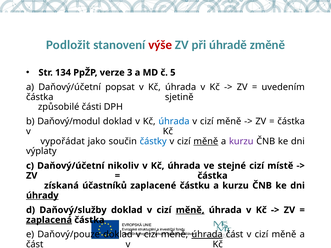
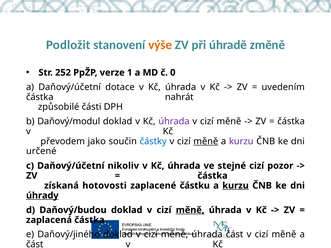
výše colour: red -> orange (160, 45)
134: 134 -> 252 (63, 73)
3: 3 -> 1 (130, 73)
5: 5 -> 0 (173, 73)
popsat: popsat -> dotace (120, 87)
sjetině: sjetině -> nahrát (179, 97)
úhrada colour: blue -> purple (174, 122)
vypořádat: vypořádat -> převodem (63, 141)
výplaty: výplaty -> určené (41, 151)
místě: místě -> pozor (280, 166)
účastníků: účastníků -> hotovosti (104, 186)
kurzu underline: none -> present (236, 186)
Daňový/služby: Daňový/služby -> Daňový/budou (73, 210)
zaplacená underline: present -> none (49, 220)
Daňový/pouze: Daňový/pouze -> Daňový/jiného (69, 235)
úhrada underline: present -> none (207, 235)
